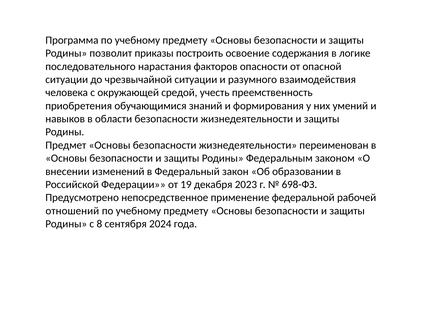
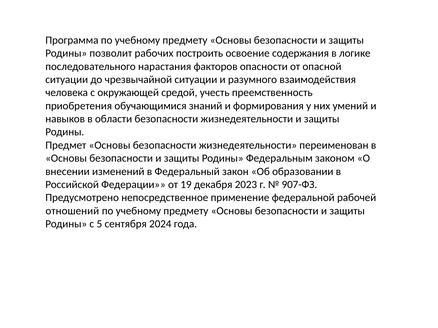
приказы: приказы -> рабочих (154, 53)
698-ФЗ: 698-ФЗ -> 907-ФЗ (299, 185)
8: 8 -> 5 (99, 224)
